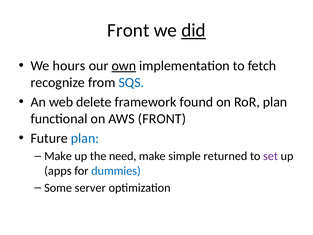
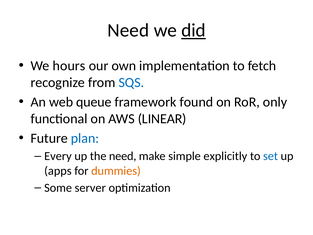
Front: Front -> Need (128, 30)
own underline: present -> none (124, 66)
delete: delete -> queue (94, 102)
RoR plan: plan -> only (275, 102)
AWS FRONT: FRONT -> LINEAR (162, 119)
Make: Make -> Every (58, 156)
returned: returned -> explicitly (225, 156)
set colour: purple -> blue (271, 156)
dummies colour: blue -> orange (116, 171)
